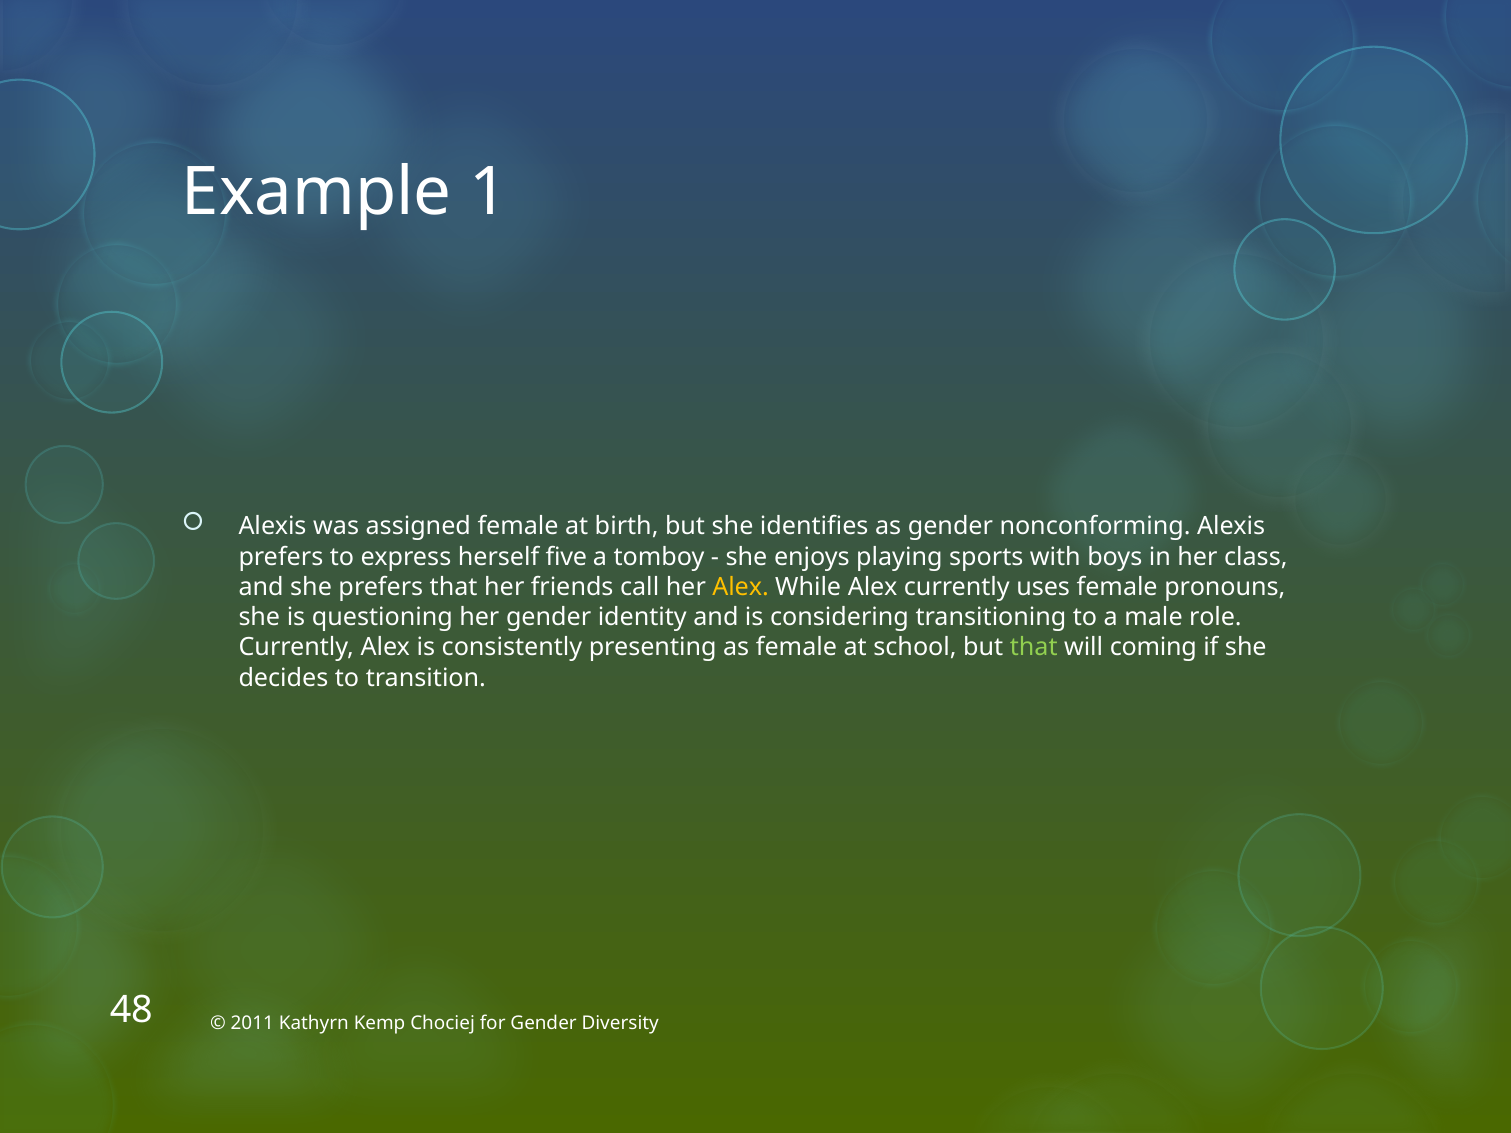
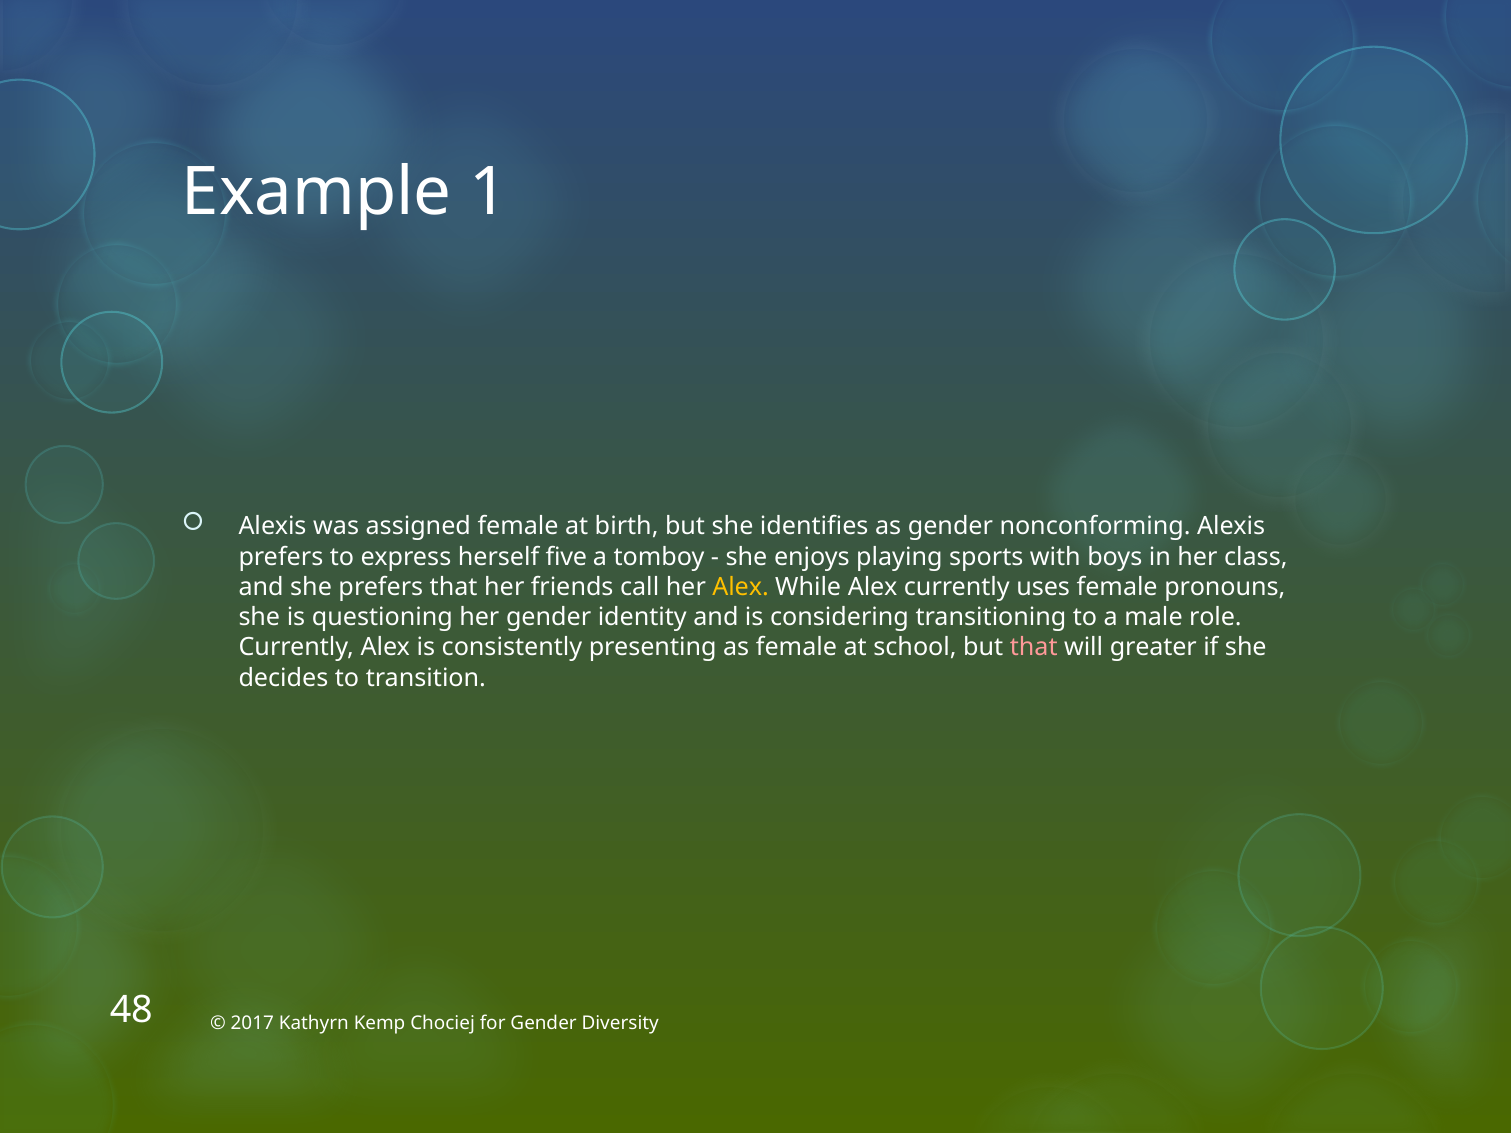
that colour: light green -> pink (1034, 648)
coming: coming -> greater (1153, 648)
2011: 2011 -> 2017 (252, 1023)
